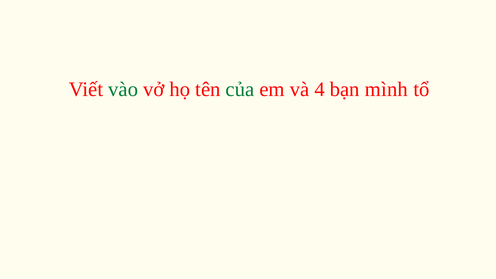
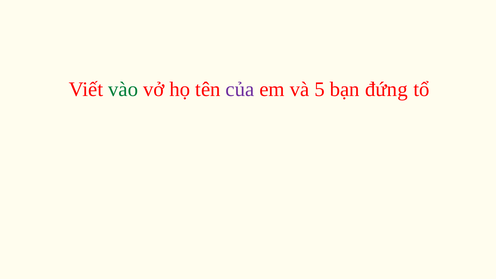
của colour: green -> purple (240, 89)
4: 4 -> 5 (320, 89)
mình: mình -> đứng (386, 89)
